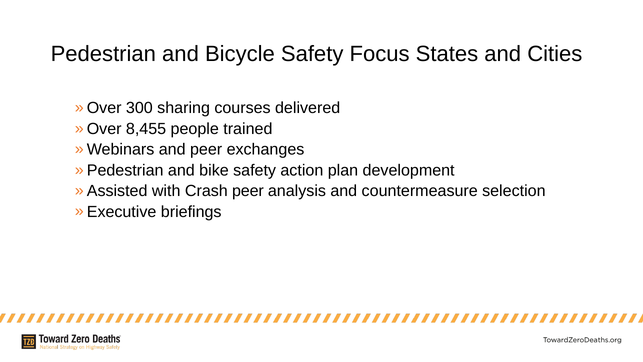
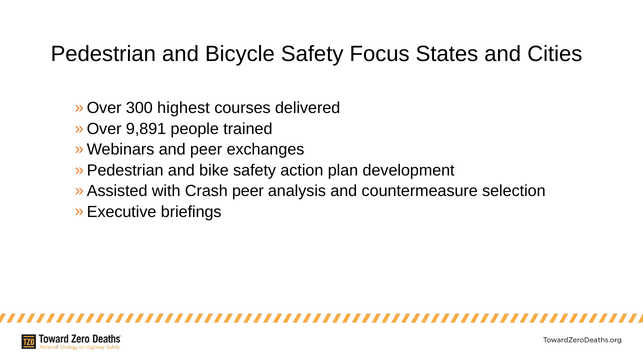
sharing: sharing -> highest (184, 108)
8,455: 8,455 -> 9,891 (146, 129)
